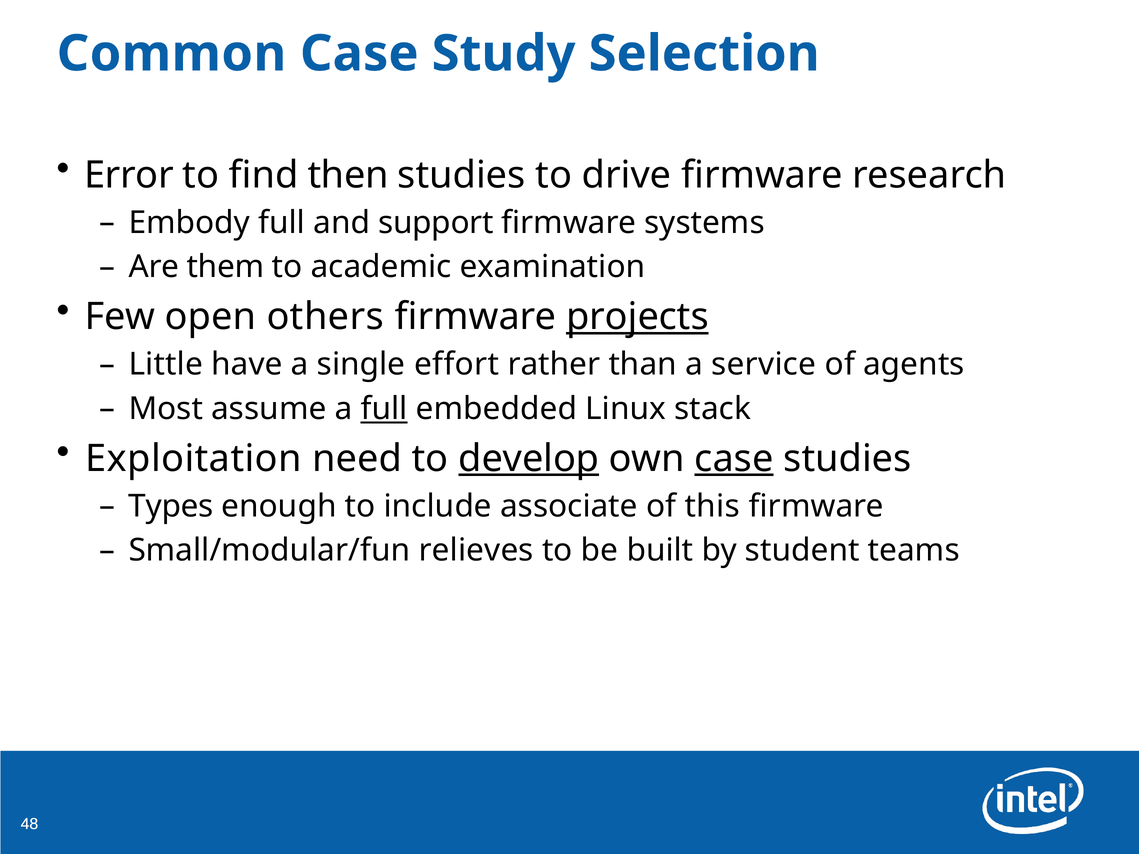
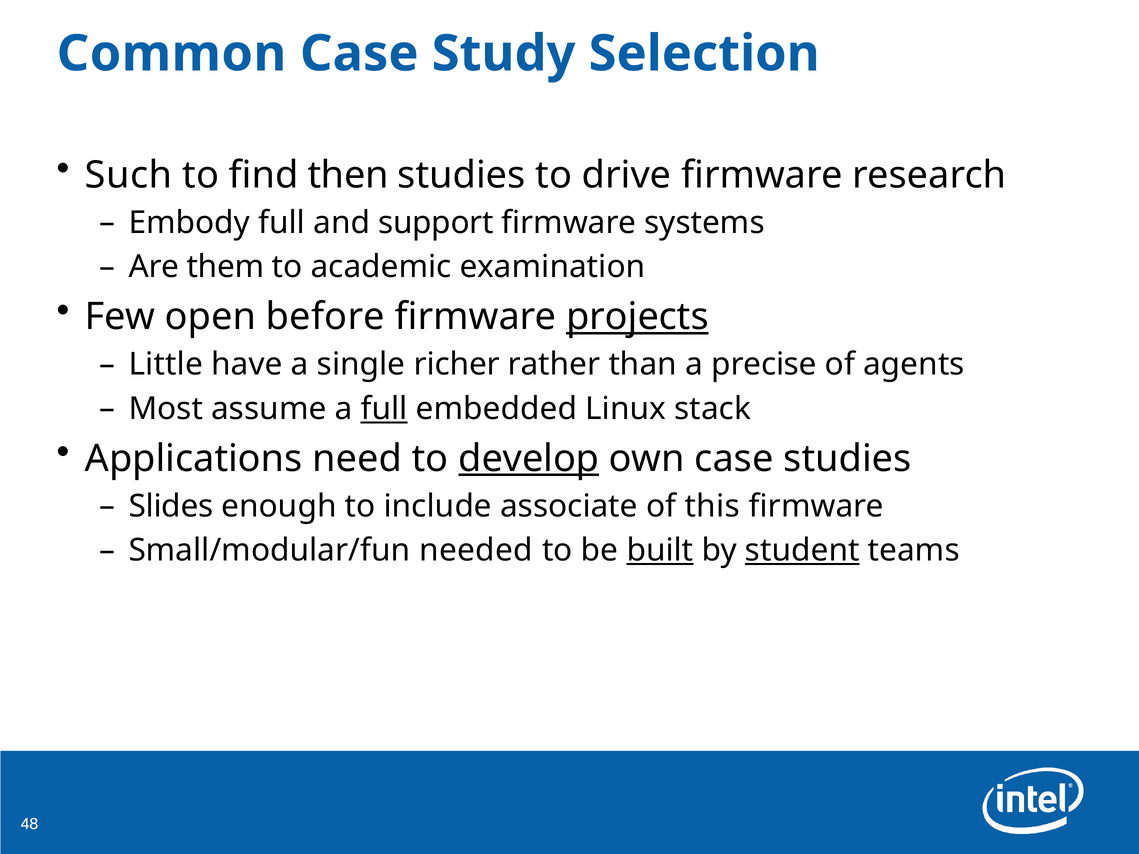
Error: Error -> Such (129, 175)
others: others -> before (325, 317)
effort: effort -> richer (457, 365)
service: service -> precise (764, 365)
Exploitation: Exploitation -> Applications (194, 459)
case underline: present -> none (734, 459)
Types: Types -> Slides (171, 506)
relieves: relieves -> needed (476, 551)
built underline: none -> present (660, 551)
student underline: none -> present (802, 551)
